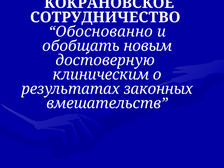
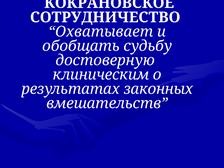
Обоснованно: Обоснованно -> Охватывает (101, 32)
новым: новым -> судьбу (148, 46)
